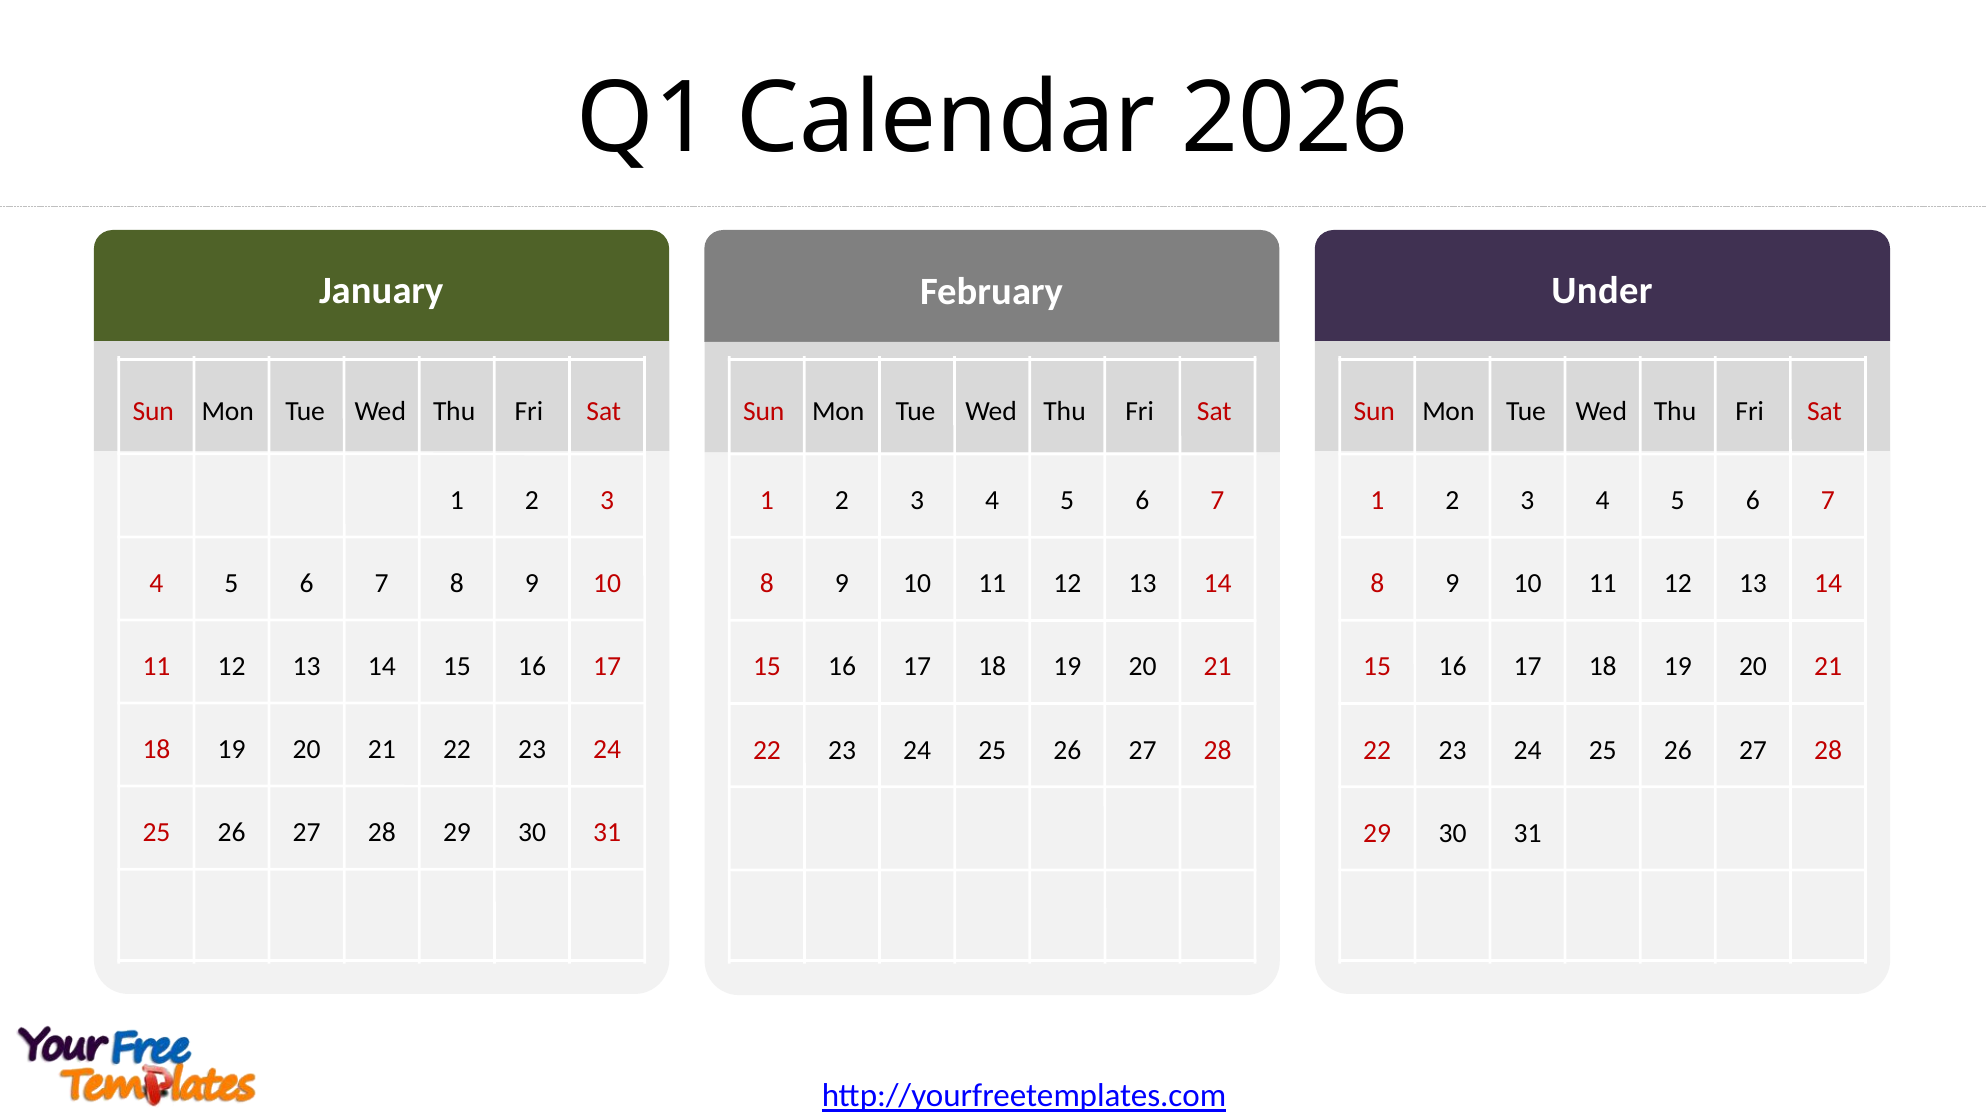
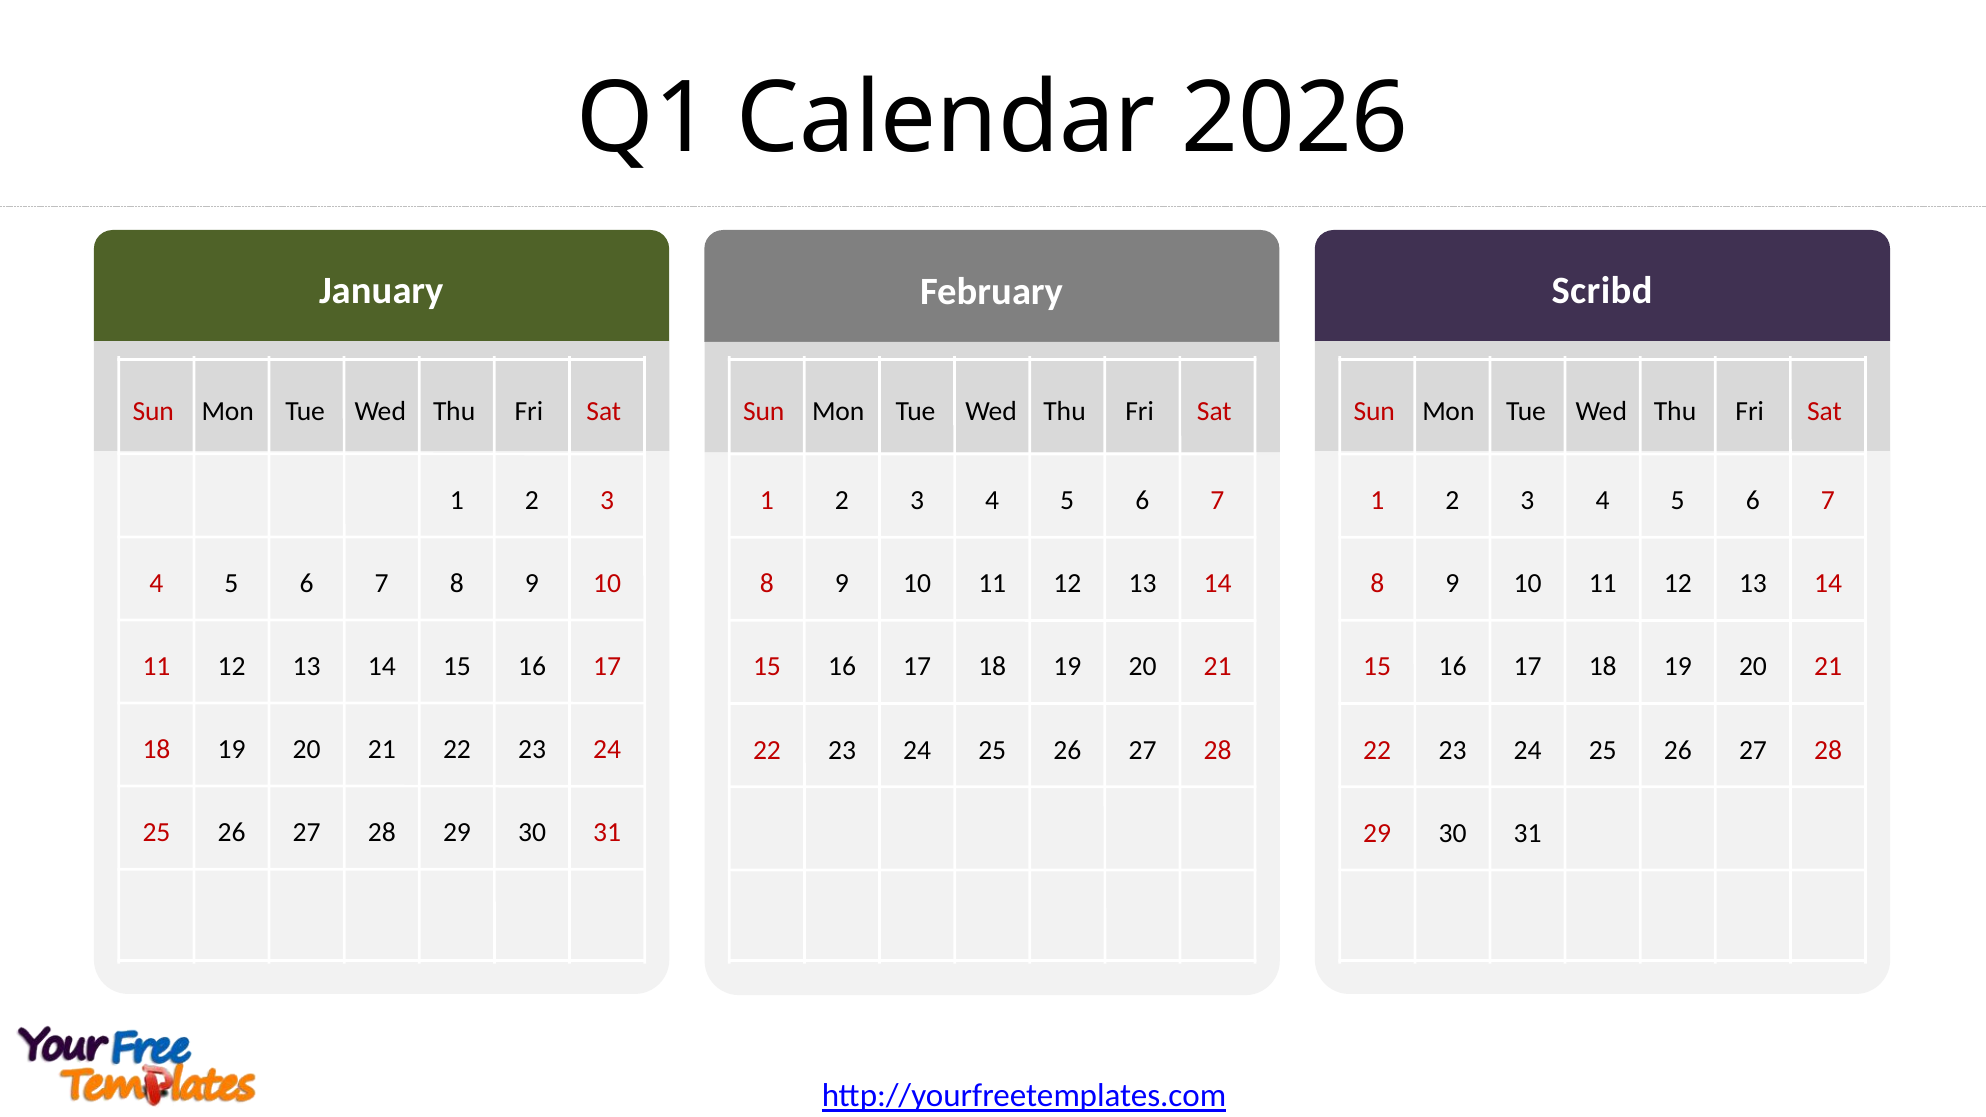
Under: Under -> Scribd (1602, 291)
